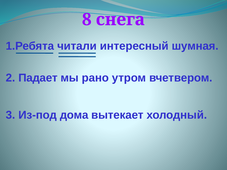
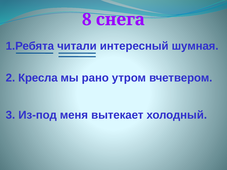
Падает: Падает -> Кресла (38, 78)
дома: дома -> меня (74, 115)
